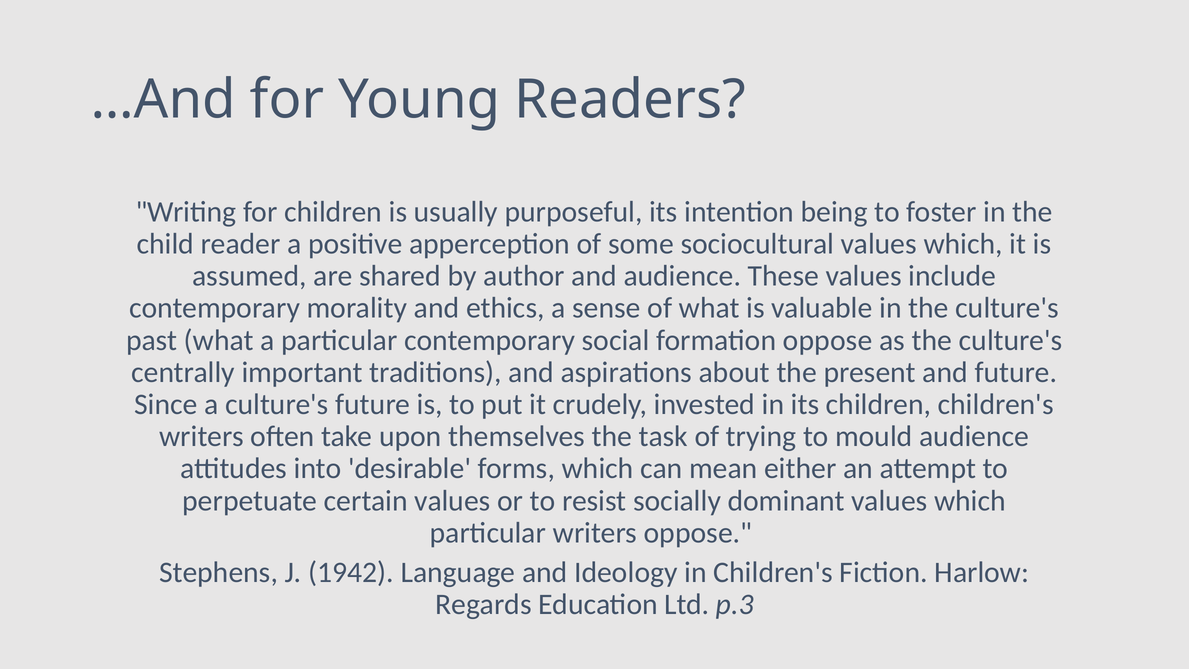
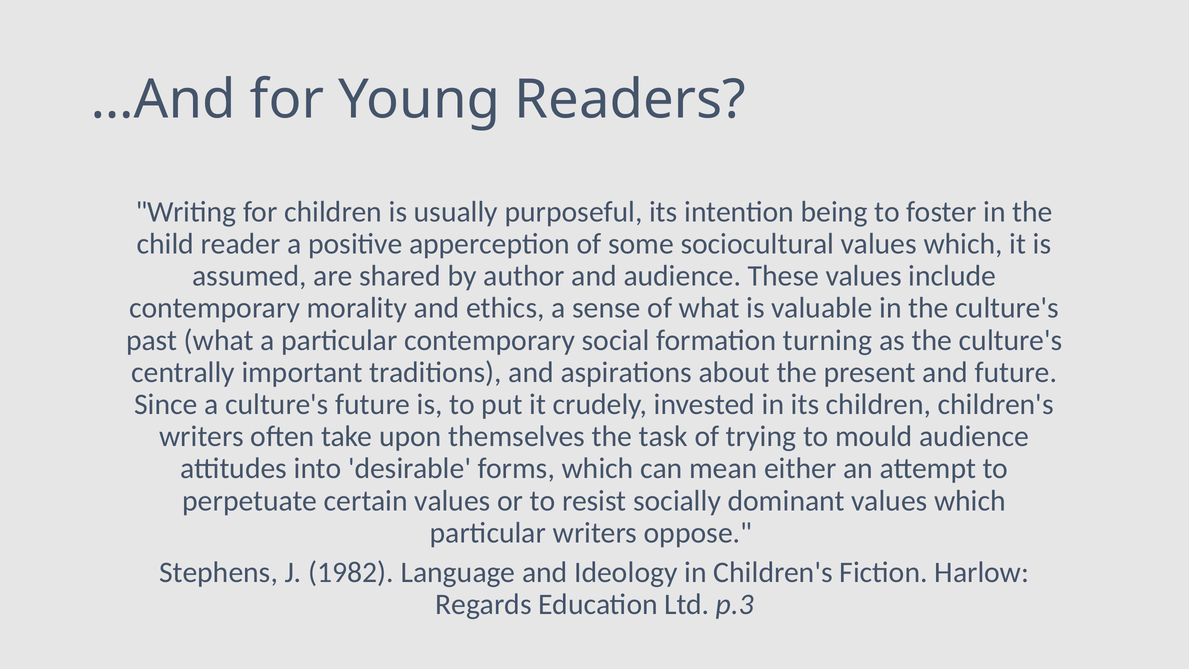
formation oppose: oppose -> turning (828, 340)
1942: 1942 -> 1982 (351, 572)
